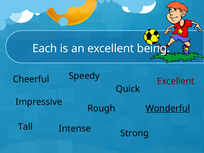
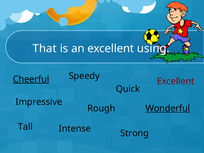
Each: Each -> That (45, 48)
being: being -> using (153, 48)
Cheerful underline: none -> present (31, 79)
